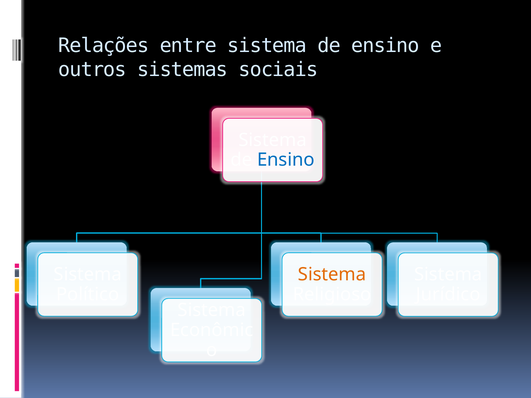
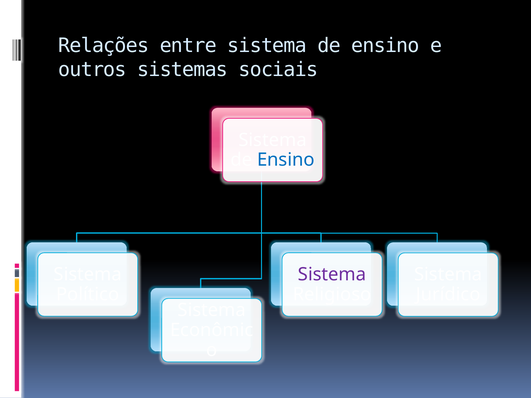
Sistema colour: orange -> purple (332, 275)
